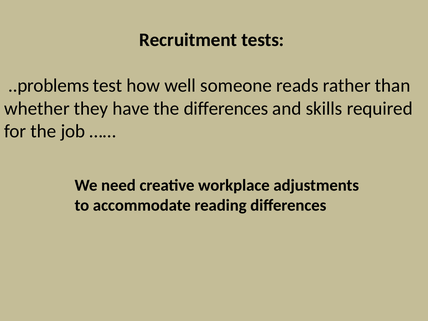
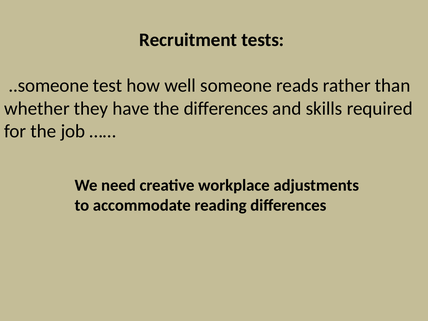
..problems: ..problems -> ..someone (49, 86)
